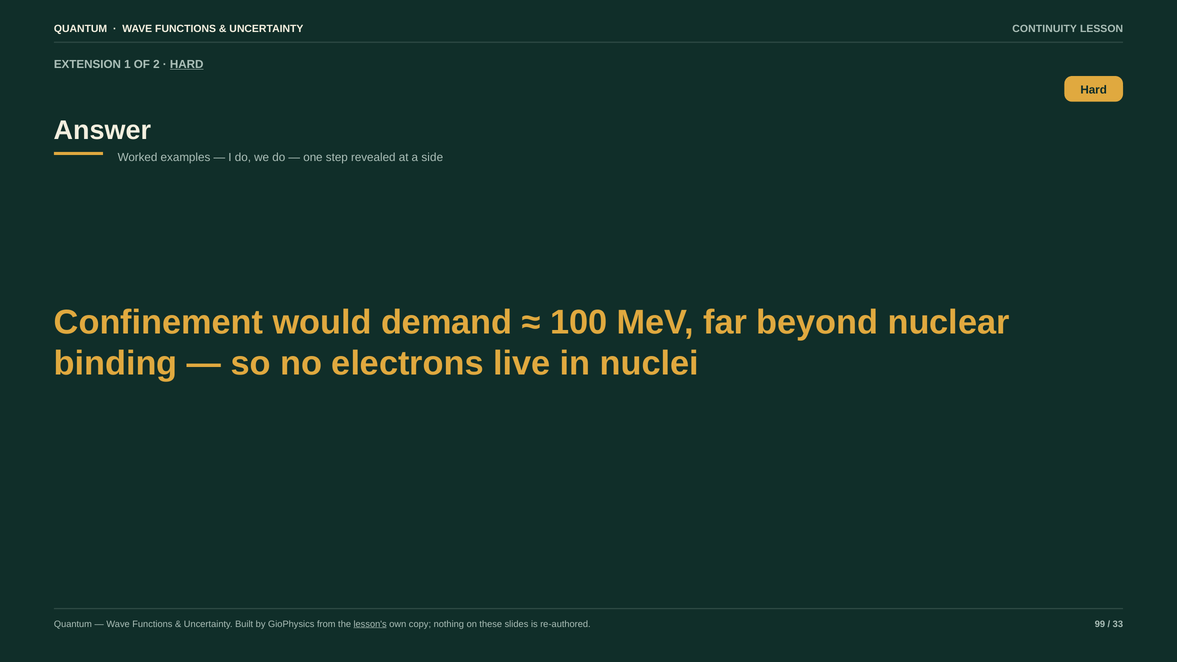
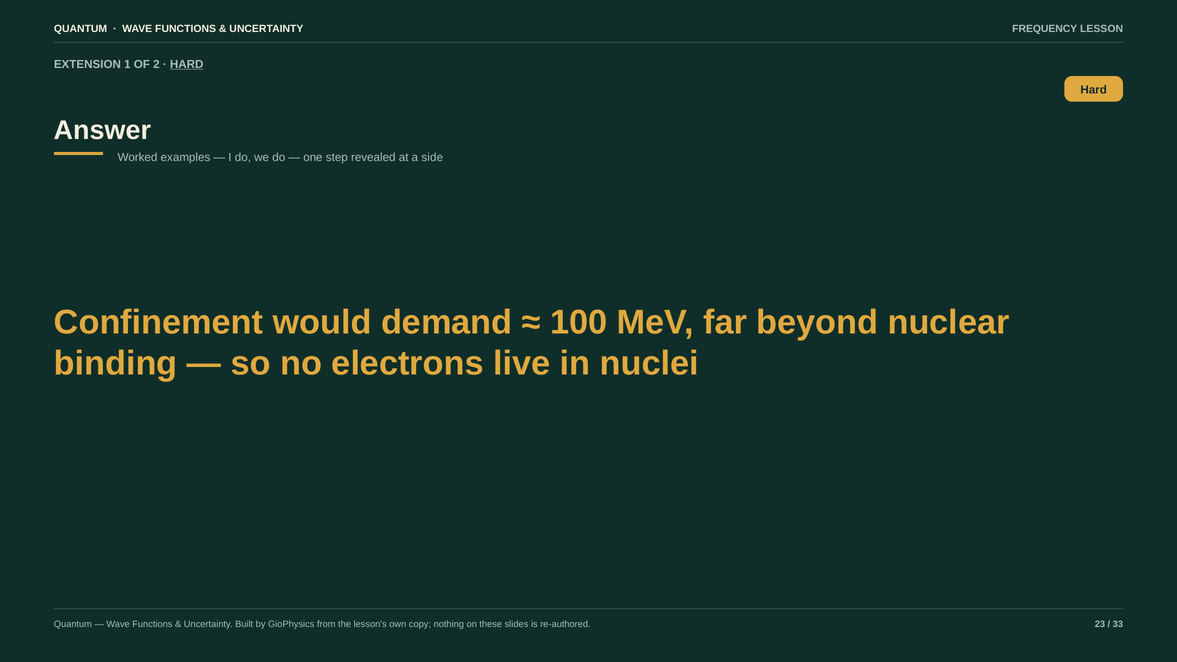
CONTINUITY: CONTINUITY -> FREQUENCY (1045, 29)
lesson's underline: present -> none (370, 624)
99: 99 -> 23 (1100, 624)
